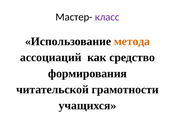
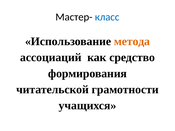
класс colour: purple -> blue (107, 17)
